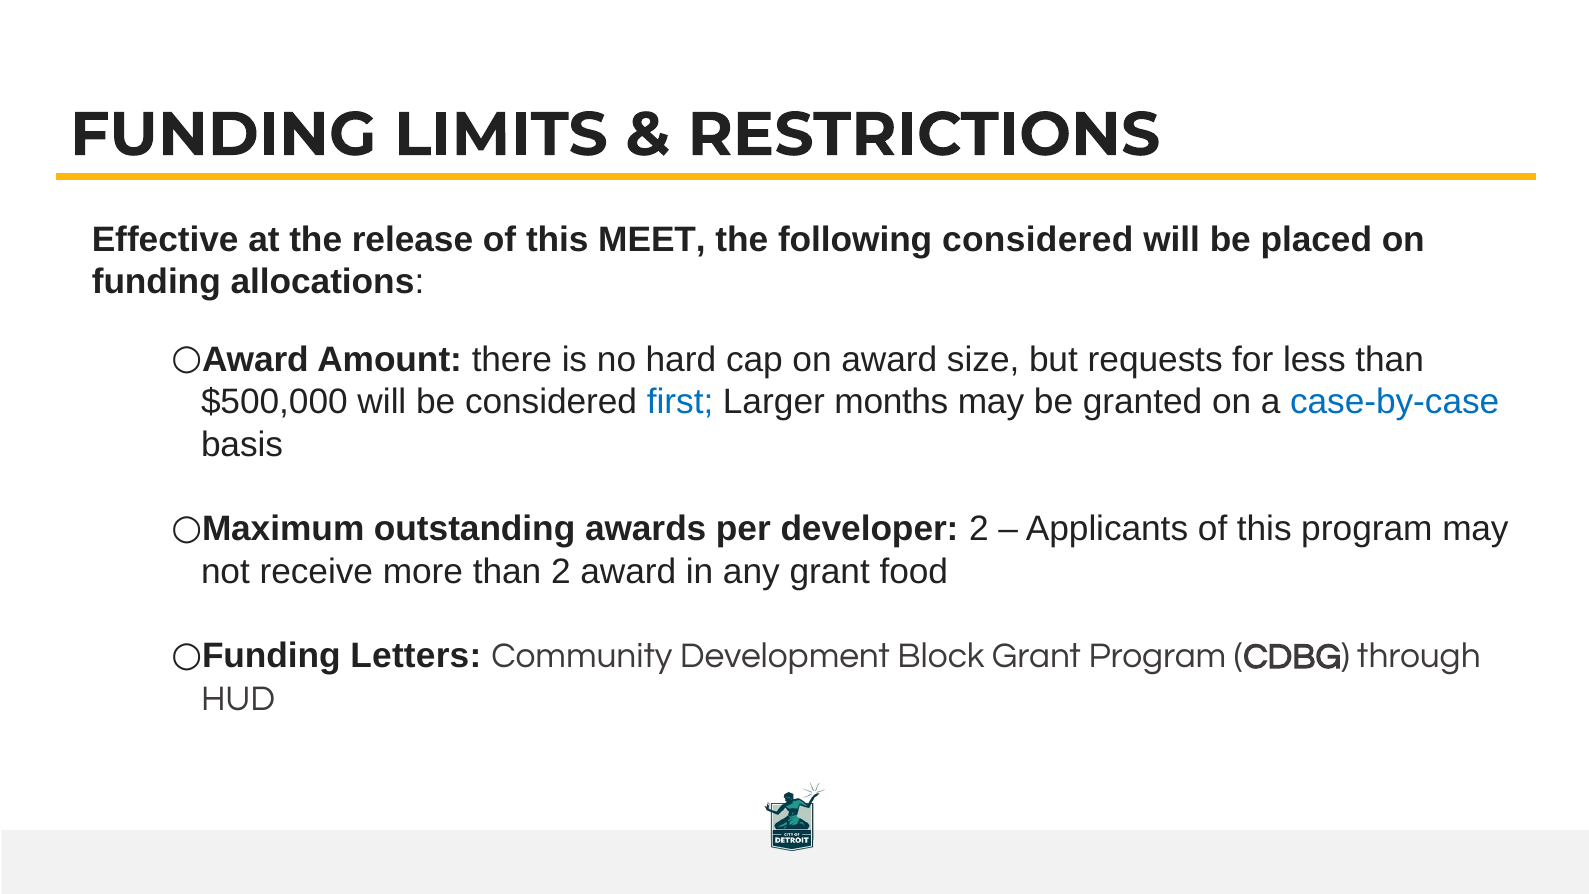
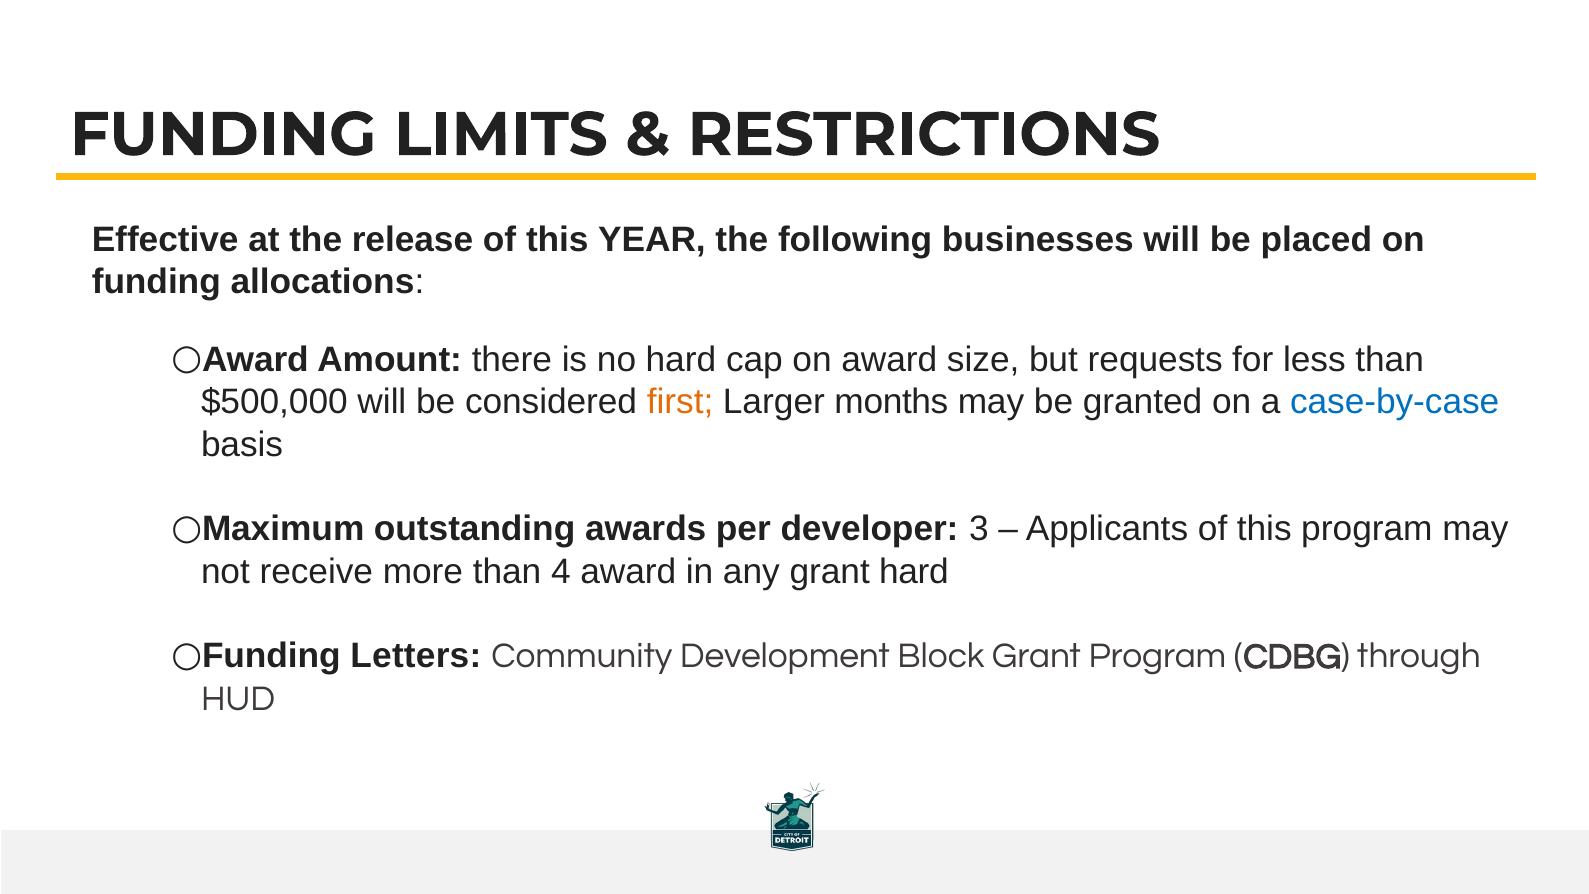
MEET: MEET -> YEAR (652, 240)
following considered: considered -> businesses (1038, 240)
first colour: blue -> orange (680, 402)
developer 2: 2 -> 3 (979, 529)
than 2: 2 -> 4 (561, 571)
grant food: food -> hard (914, 571)
